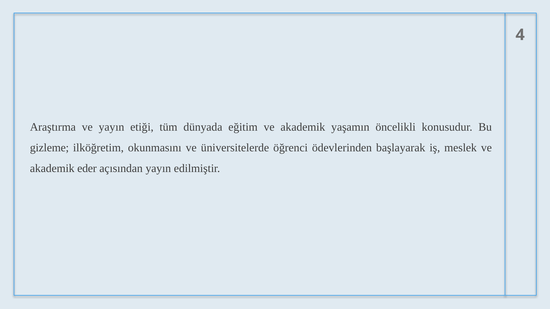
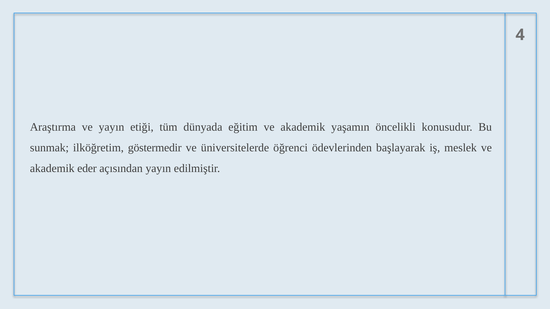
gizleme: gizleme -> sunmak (49, 148)
okunmasını: okunmasını -> göstermedir (155, 148)
